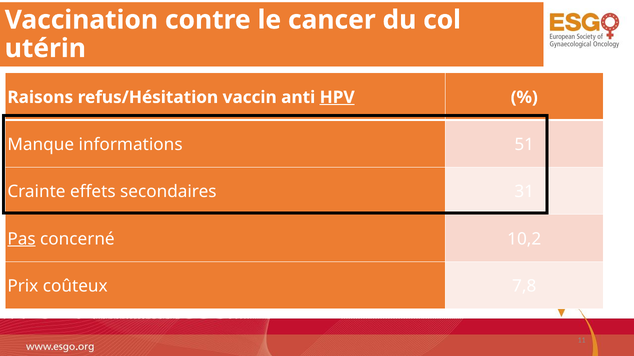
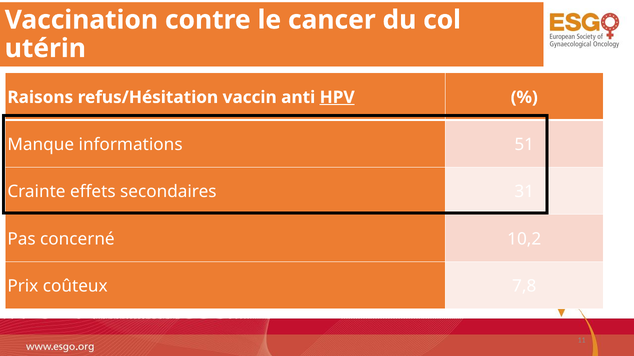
Pas underline: present -> none (22, 239)
